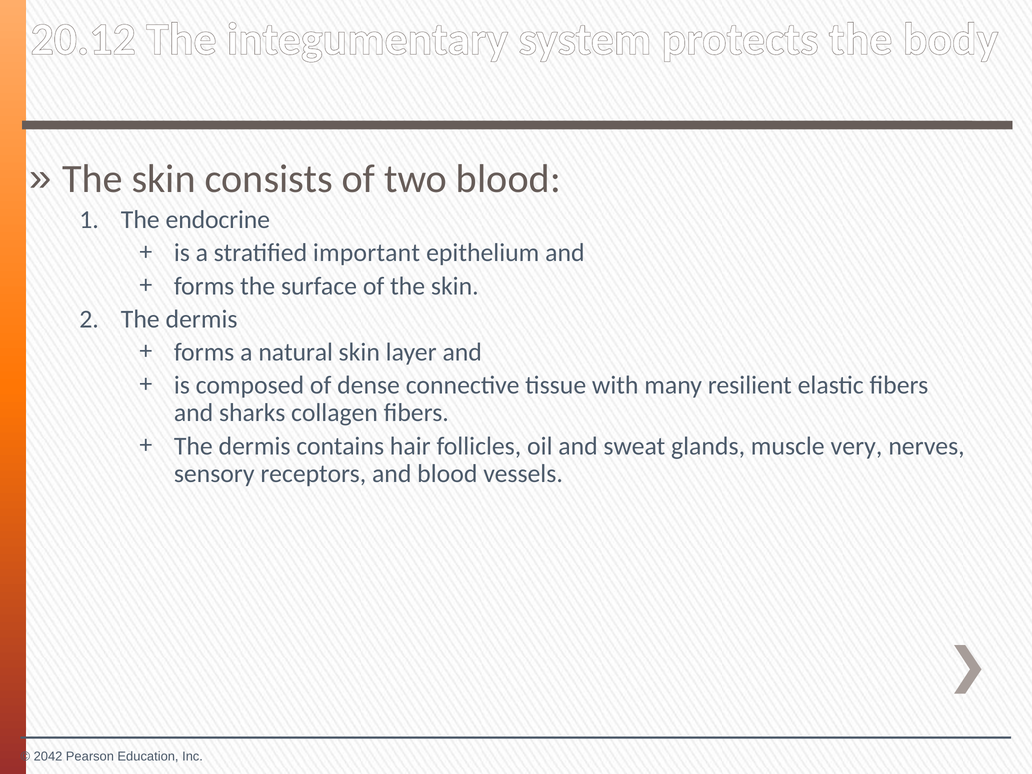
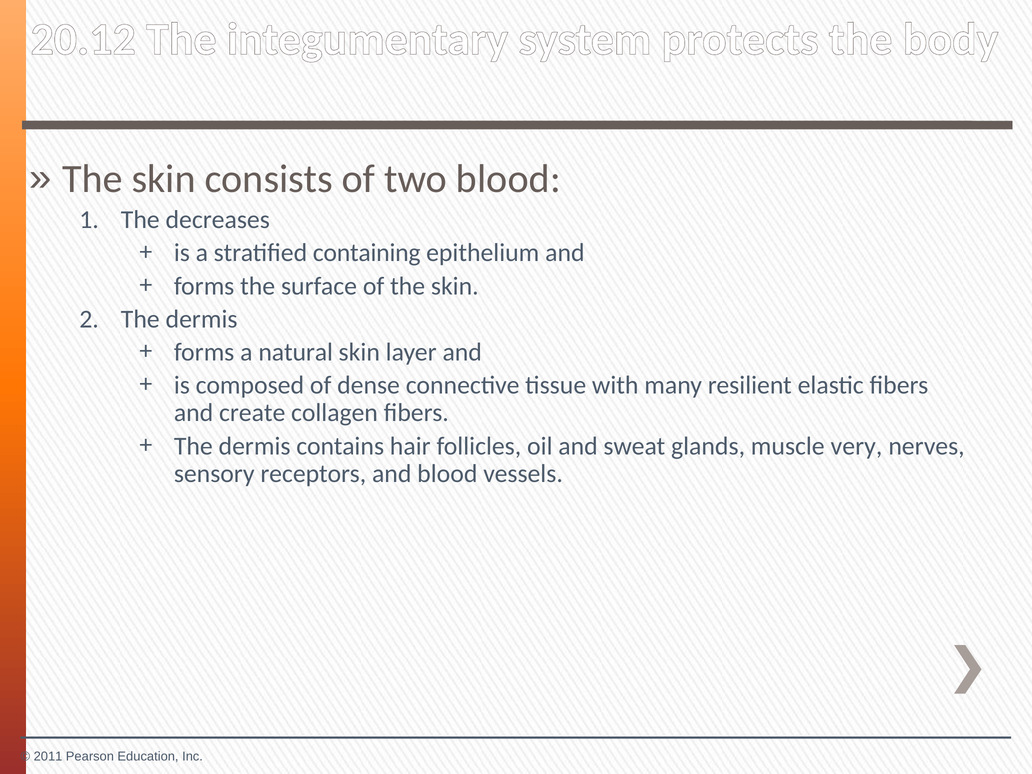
endocrine: endocrine -> decreases (218, 220)
important: important -> containing (367, 253)
sharks: sharks -> create (252, 413)
2042: 2042 -> 2011 (48, 756)
